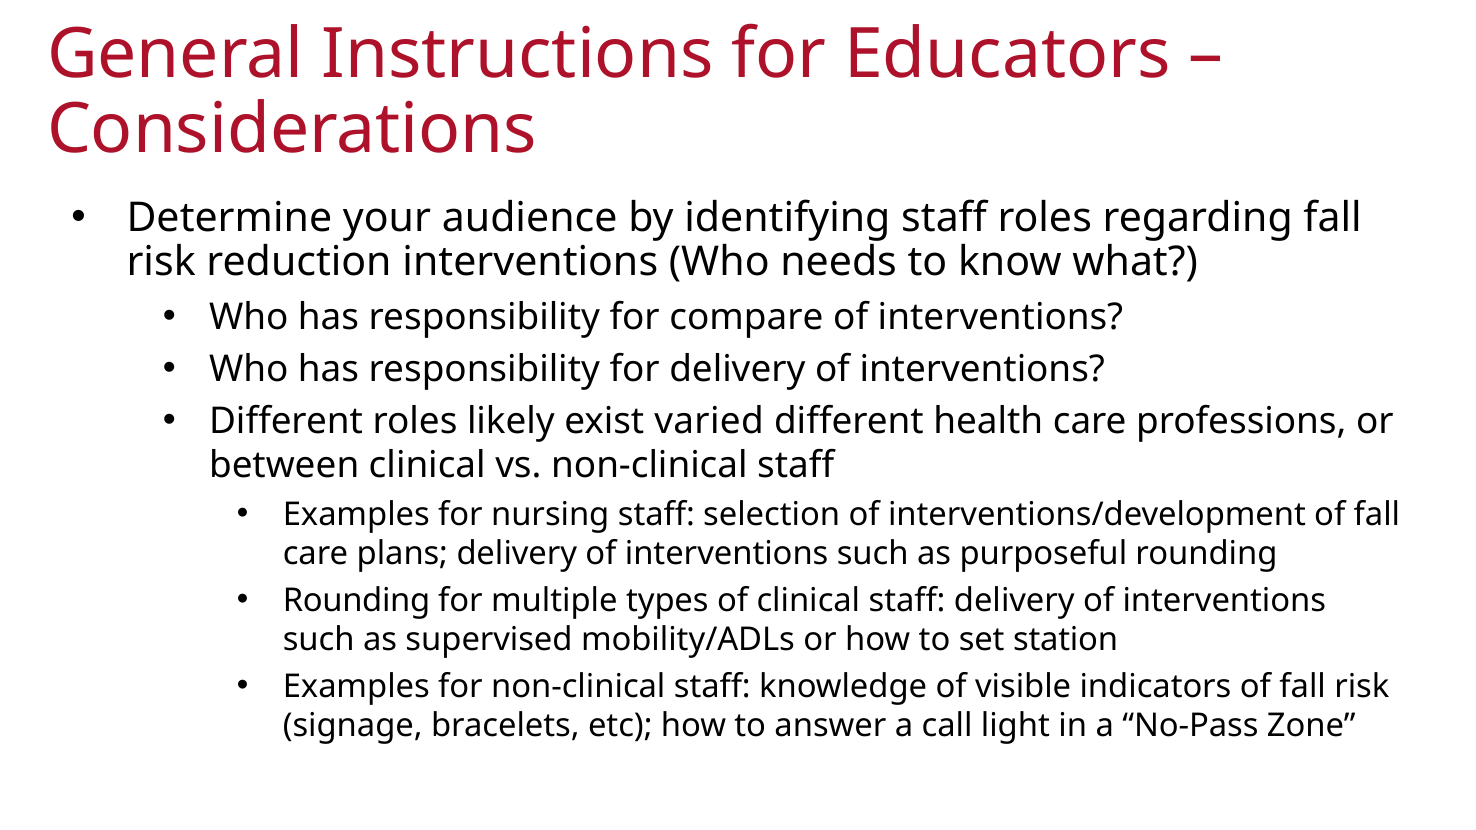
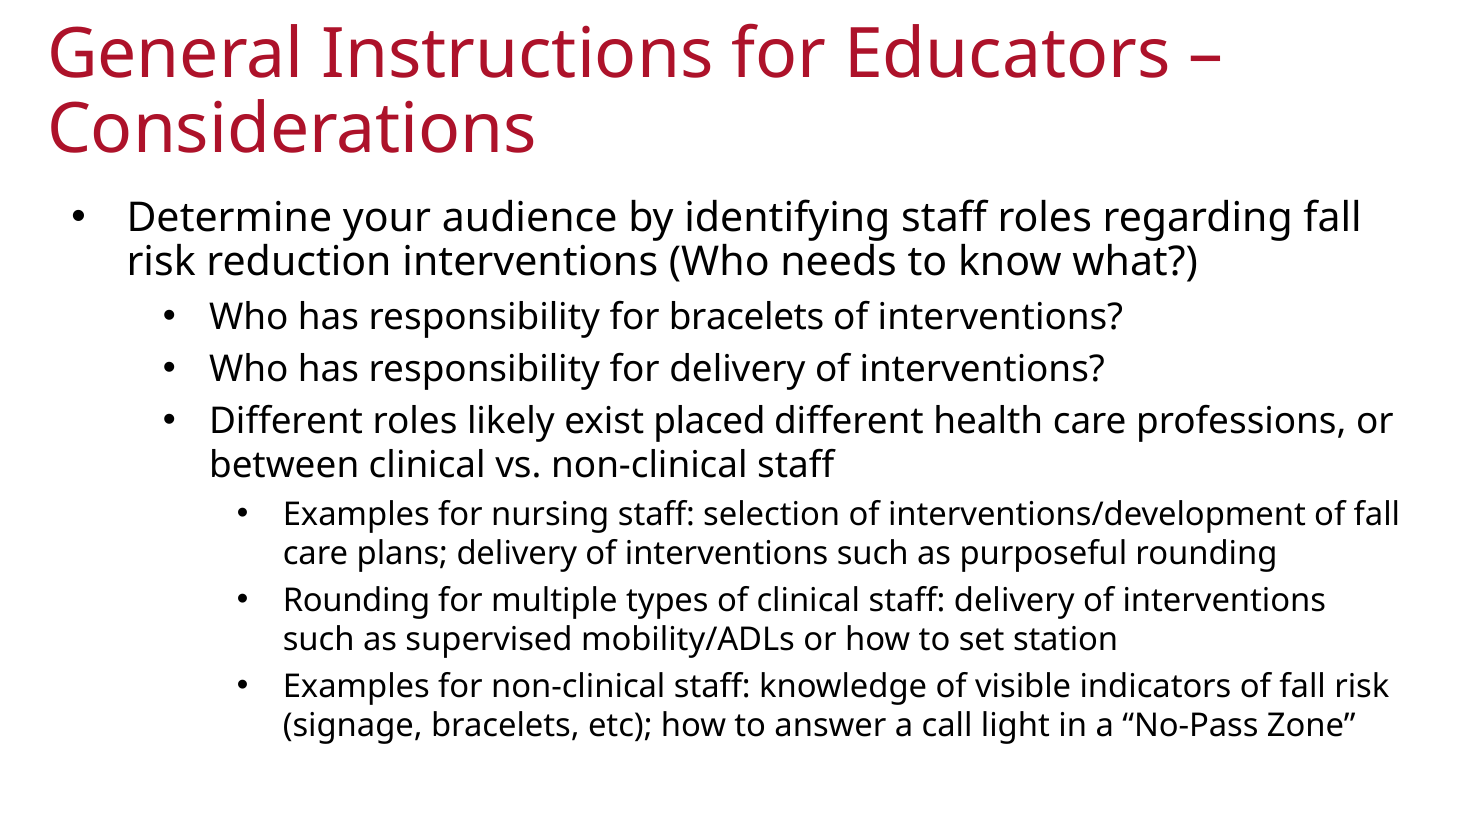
for compare: compare -> bracelets (747, 317)
varied: varied -> placed (709, 421)
